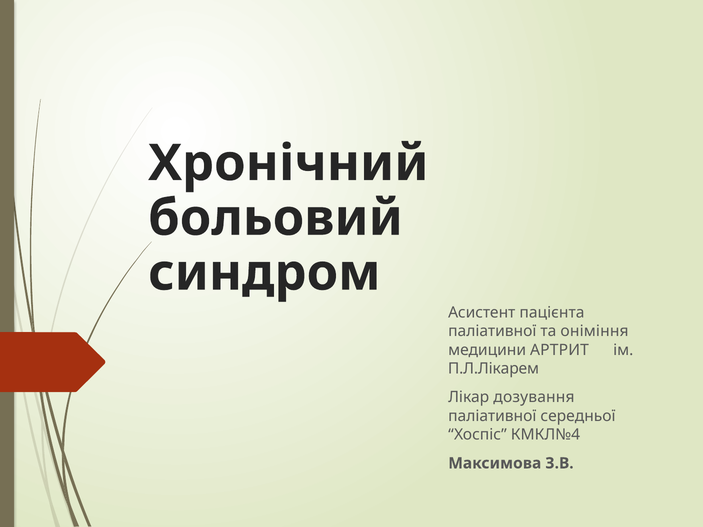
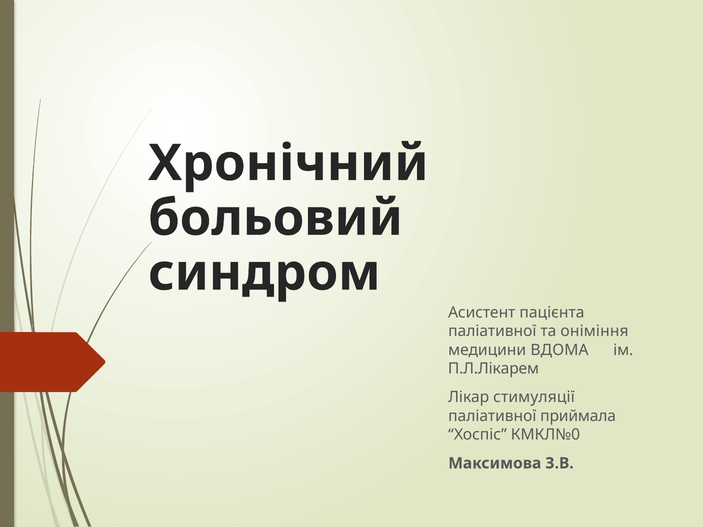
АРТРИТ: АРТРИТ -> ВДОМА (560, 350)
дозування: дозування -> стимуляції (534, 397)
середньої: середньої -> приймала (578, 416)
КМКЛ№4: КМКЛ№4 -> КМКЛ№0 (545, 435)
